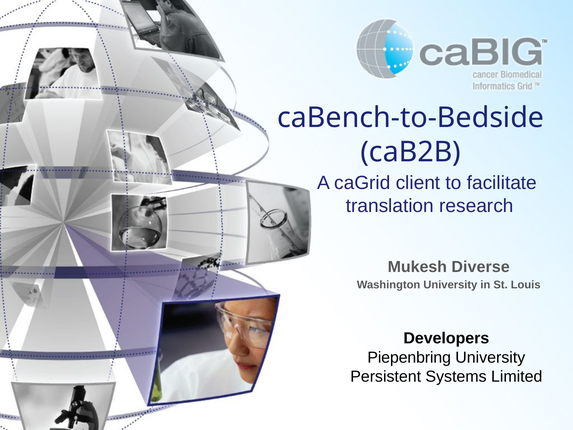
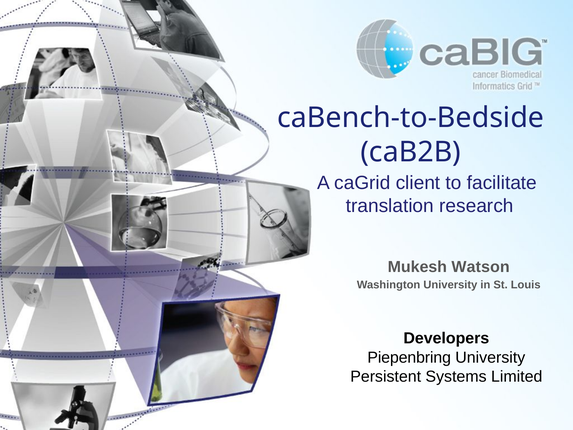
Diverse: Diverse -> Watson (481, 267)
